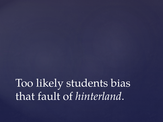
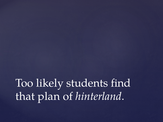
bias: bias -> find (121, 83)
fault: fault -> plan (49, 97)
